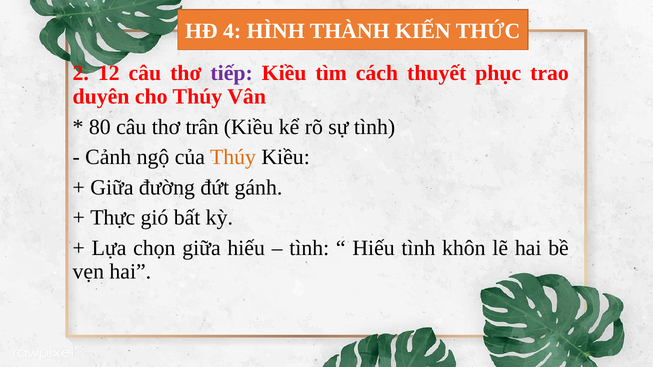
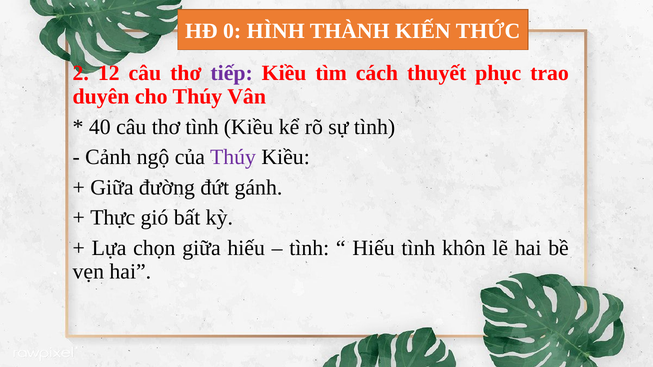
4: 4 -> 0 (232, 31)
80: 80 -> 40 (100, 127)
thơ trân: trân -> tình (202, 127)
Thúy colour: orange -> purple (233, 157)
